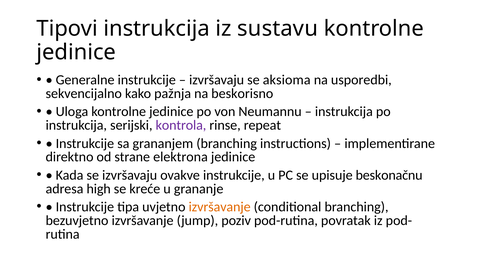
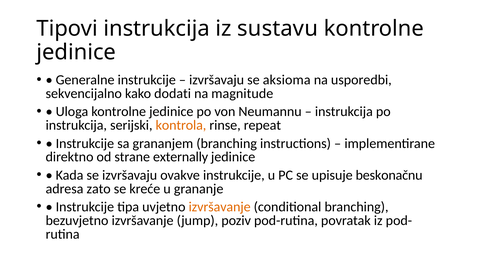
pažnja: pažnja -> dodati (173, 94)
beskorisno: beskorisno -> magnitude (242, 94)
kontrola colour: purple -> orange (181, 125)
elektrona: elektrona -> externally (181, 157)
high: high -> zato (99, 189)
